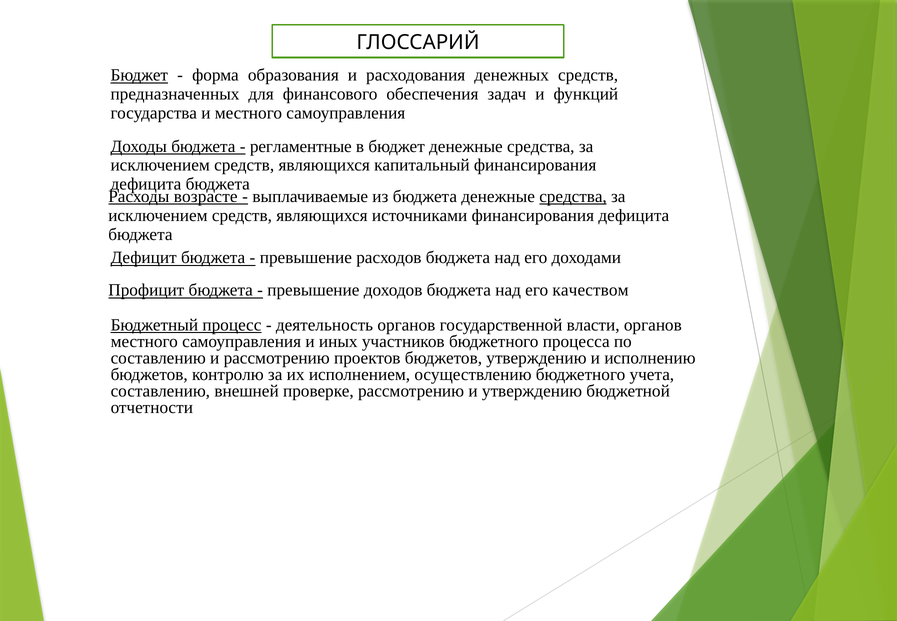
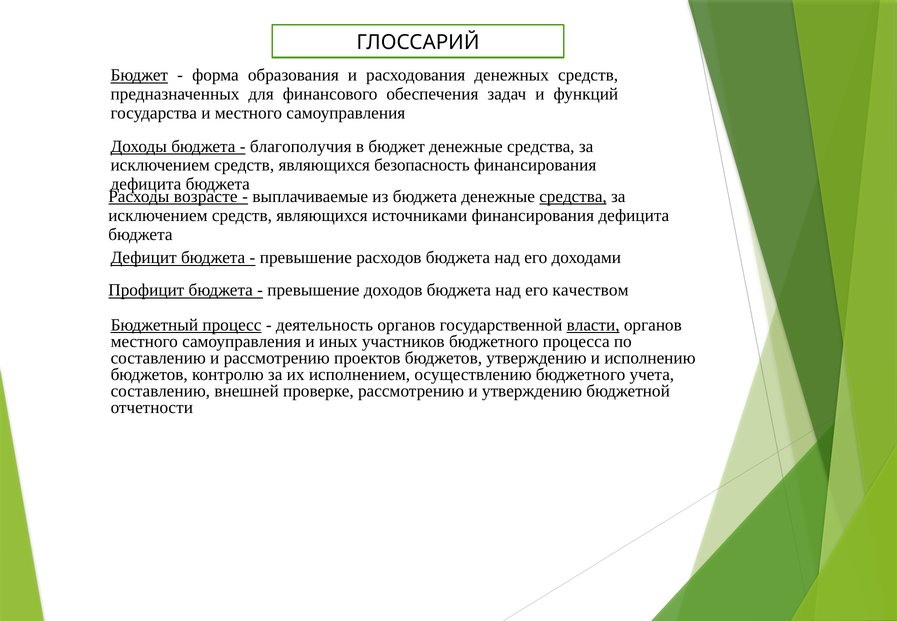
регламентные: регламентные -> благополучия (301, 147)
капитальный: капитальный -> безопасность (422, 165)
власти underline: none -> present (593, 325)
